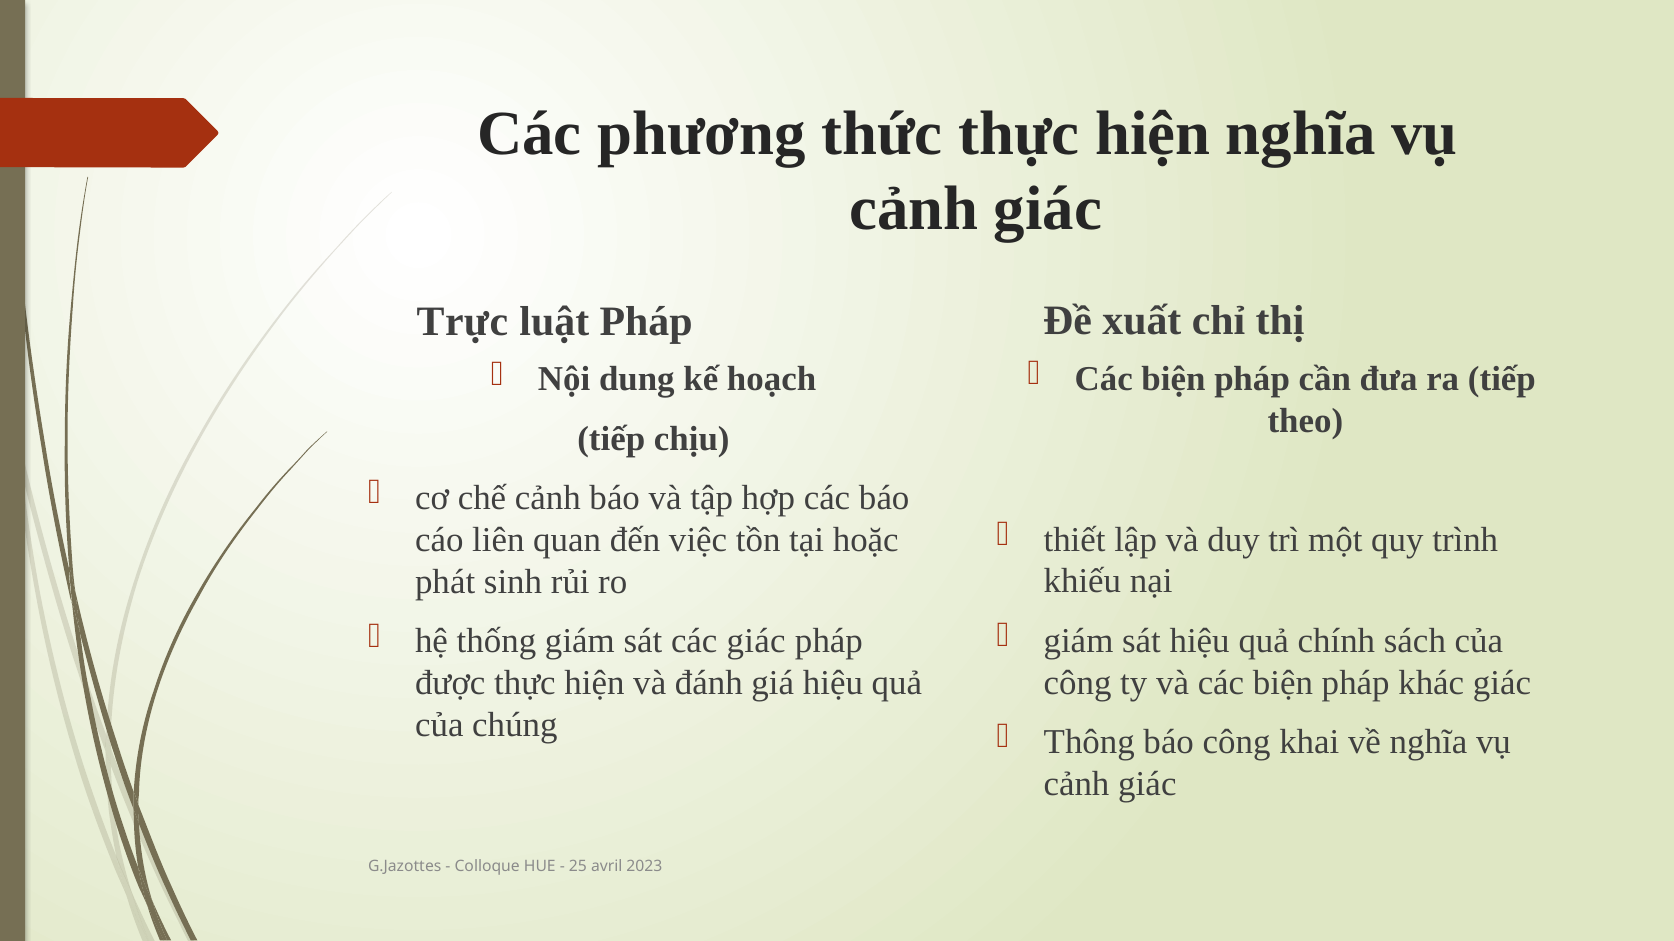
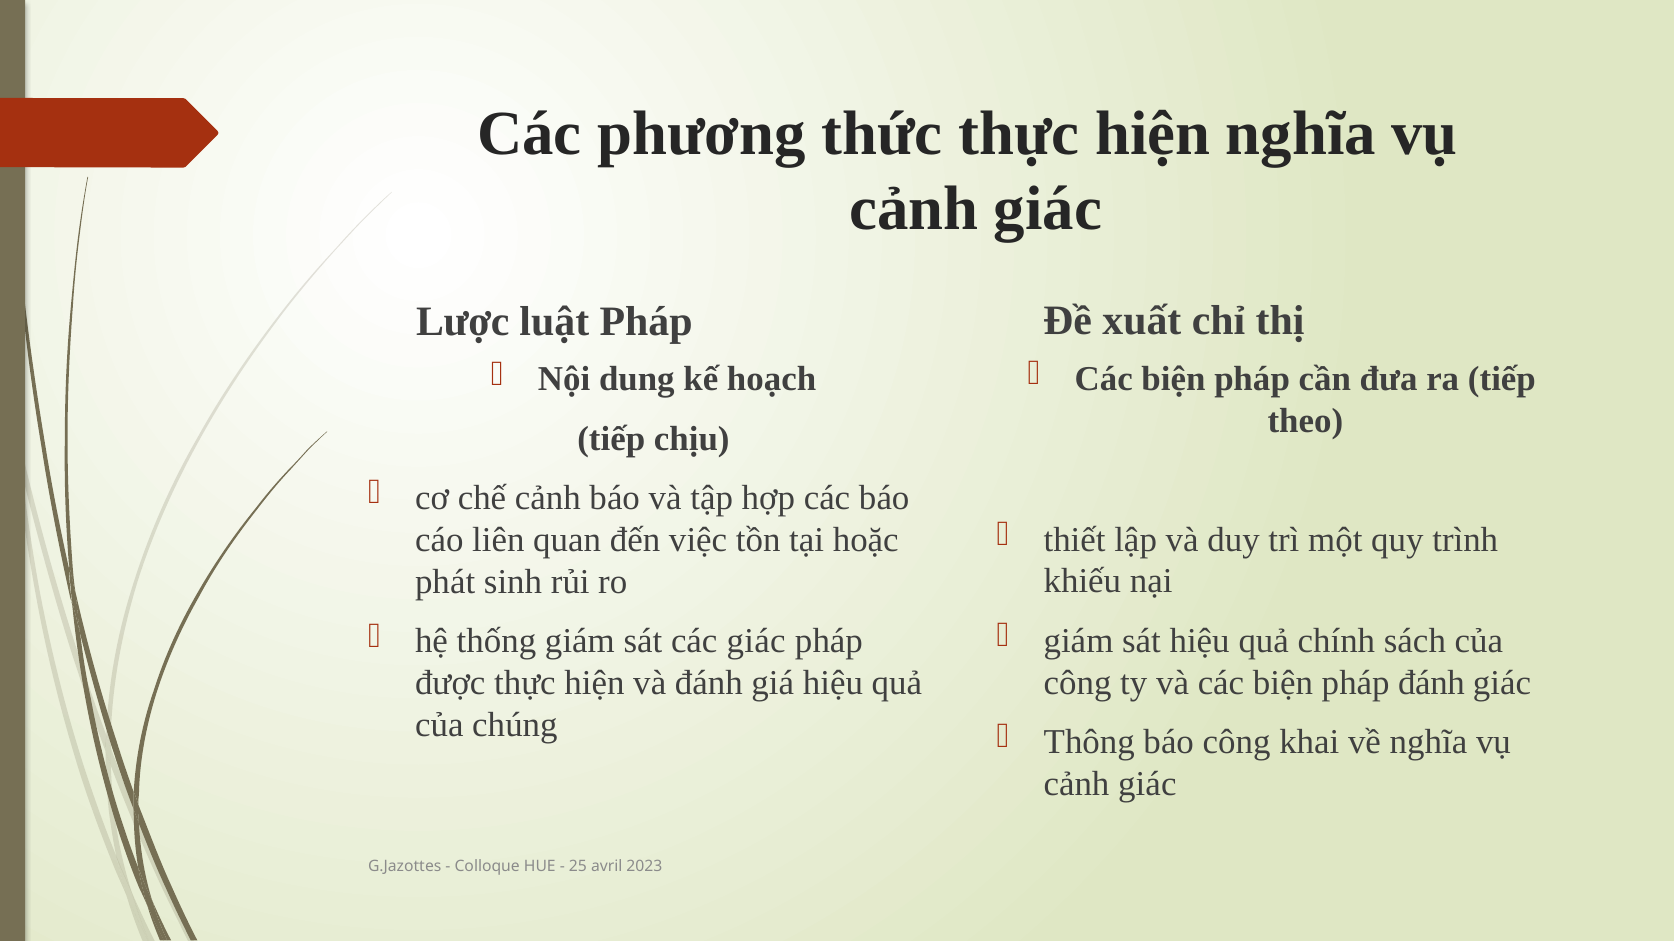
Trực: Trực -> Lược (463, 322)
pháp khác: khác -> đánh (1431, 683)
